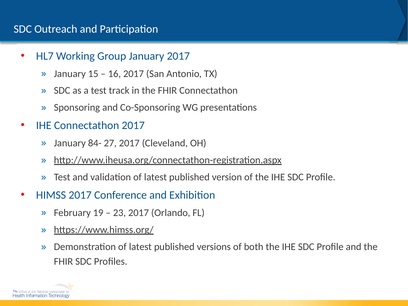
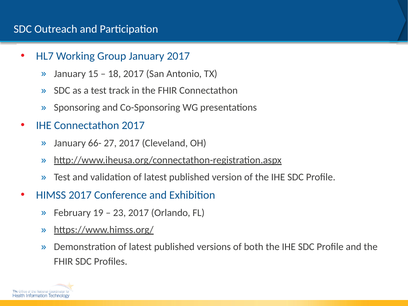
16: 16 -> 18 (114, 74)
84-: 84- -> 66- (95, 143)
